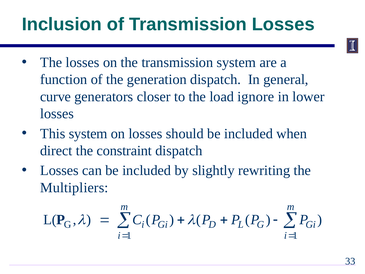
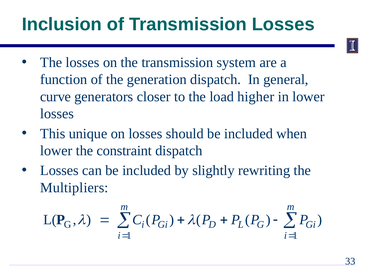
ignore: ignore -> higher (256, 97)
This system: system -> unique (88, 133)
direct: direct -> lower (56, 150)
